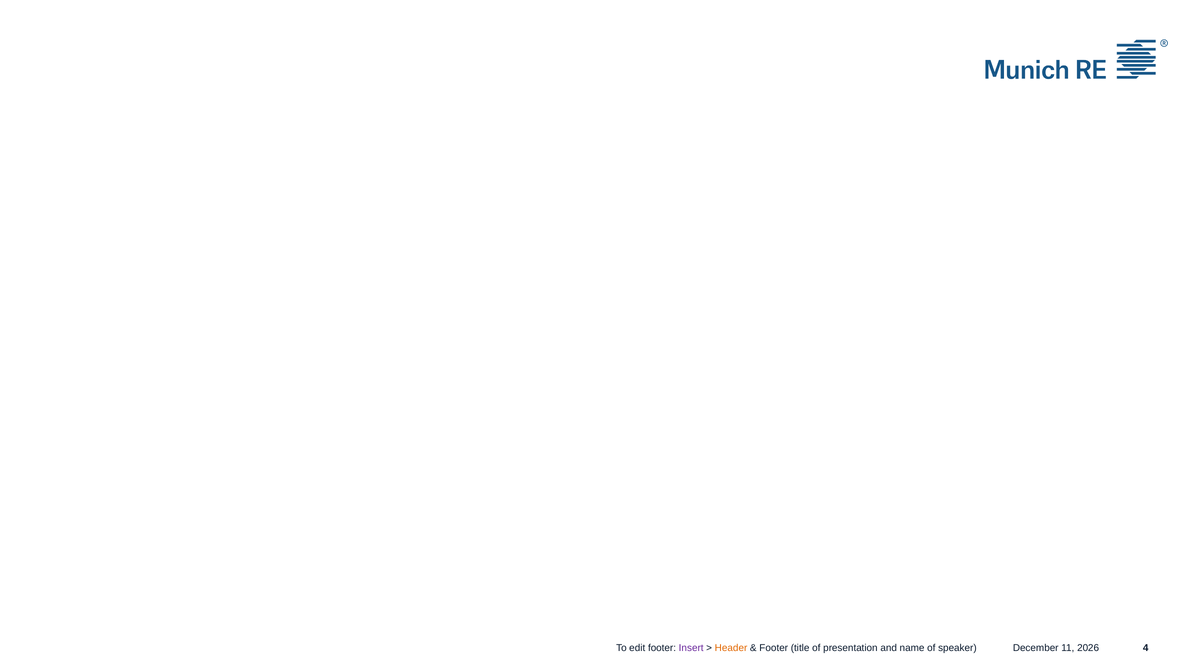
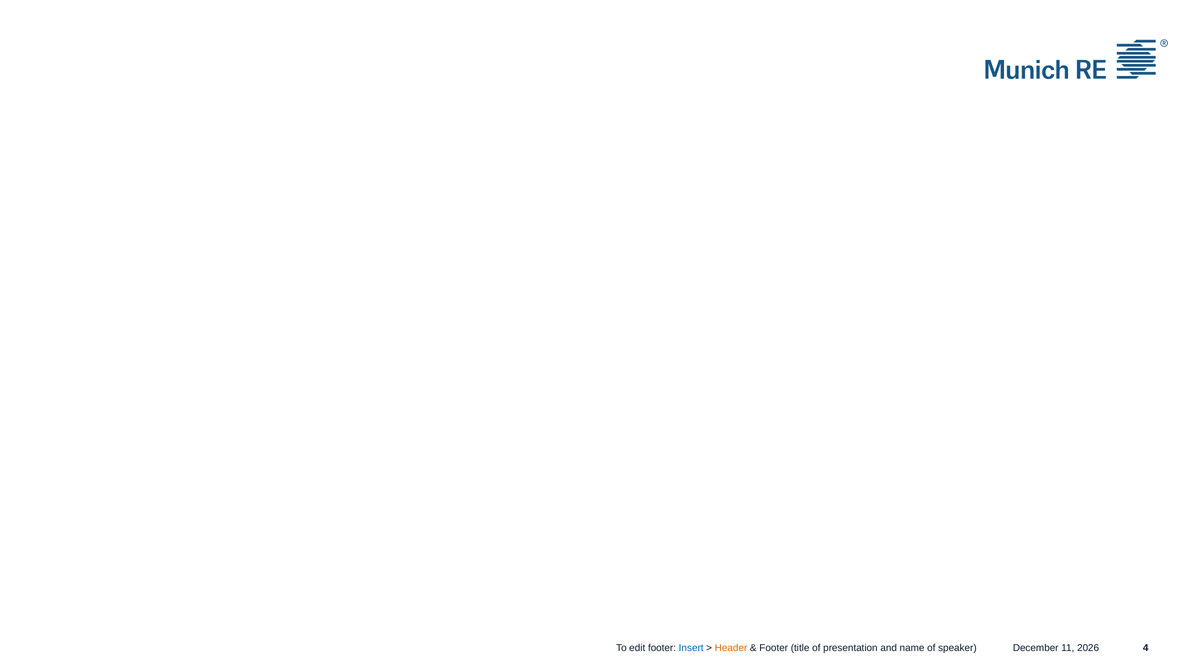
Insert colour: purple -> blue (691, 648)
